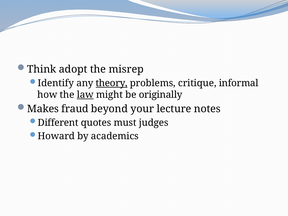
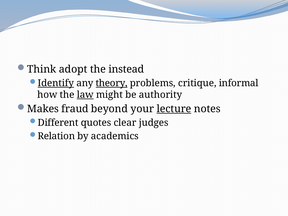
misrep: misrep -> instead (126, 69)
Identify underline: none -> present (56, 83)
originally: originally -> authority (160, 95)
lecture underline: none -> present (174, 109)
must: must -> clear (125, 123)
Howard: Howard -> Relation (56, 136)
